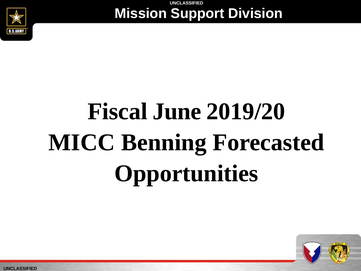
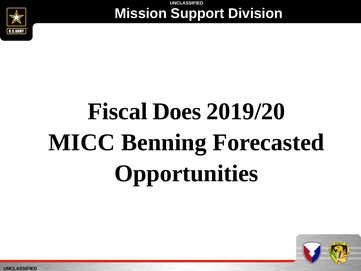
June: June -> Does (177, 111)
